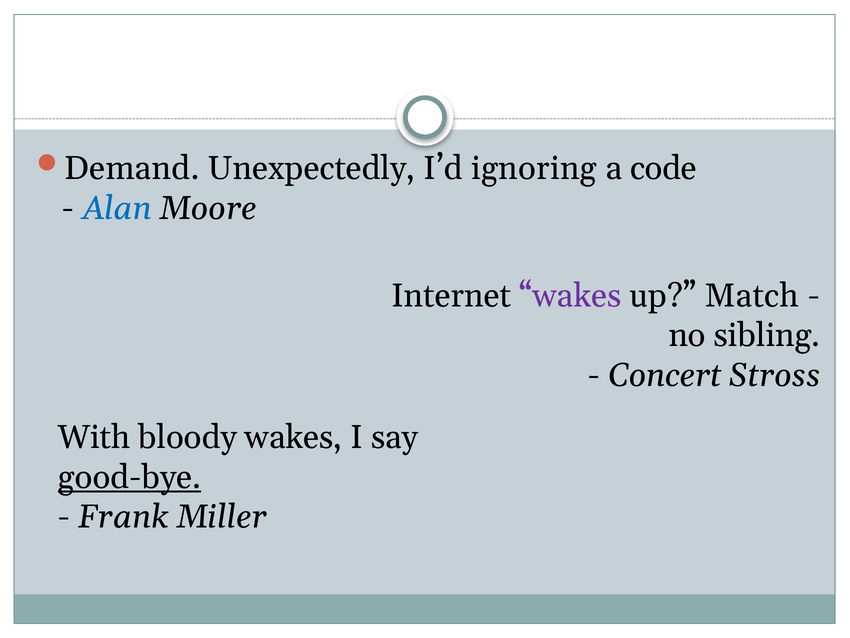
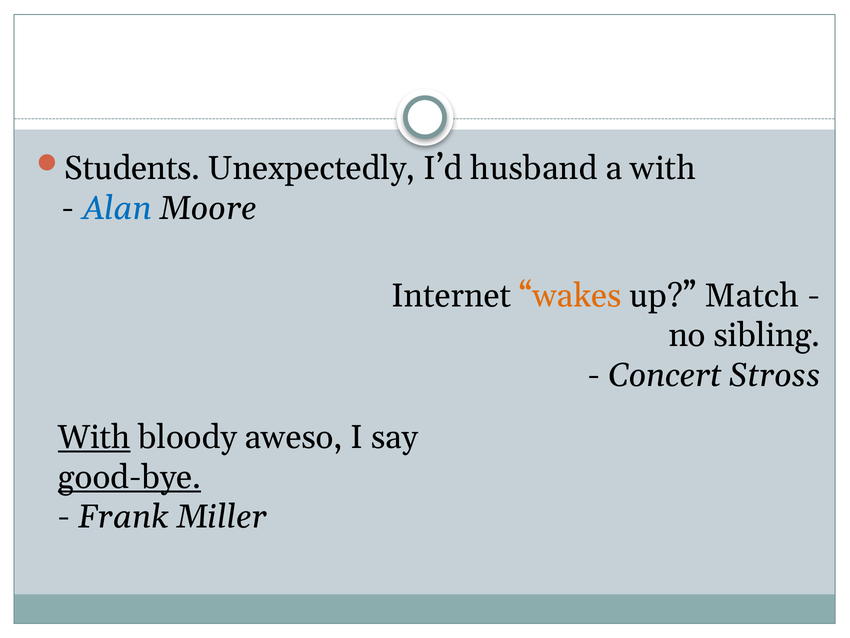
Demand: Demand -> Students (132, 168)
ignoring: ignoring -> husband (534, 168)
a code: code -> with (663, 168)
wakes colour: purple -> orange (570, 295)
With underline: none -> present (94, 437)
bloody wakes: wakes -> aweso (294, 437)
